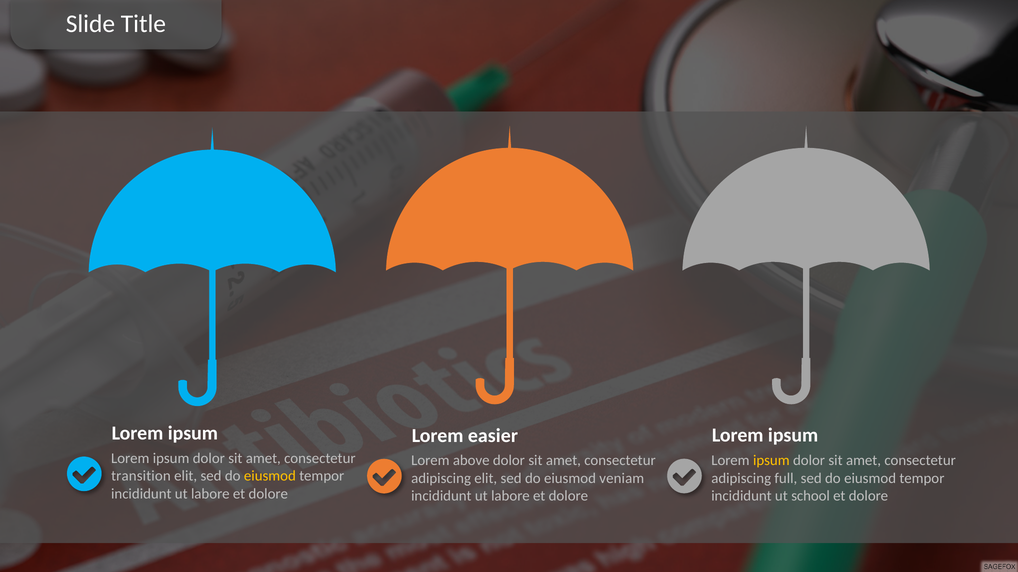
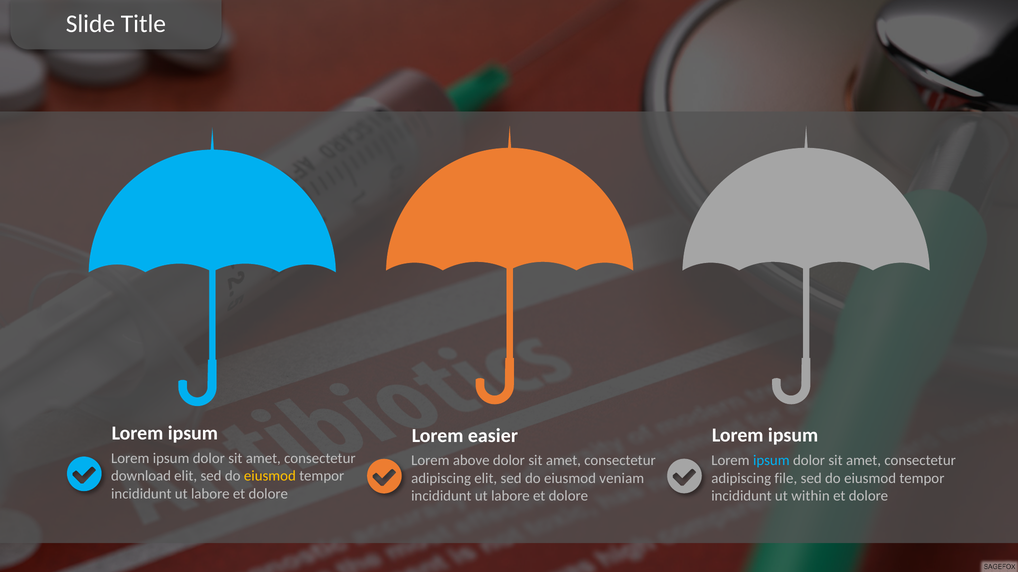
ipsum colour: yellow -> light blue (771, 461)
transition: transition -> download (141, 476)
full: full -> file (786, 479)
school: school -> within (810, 496)
